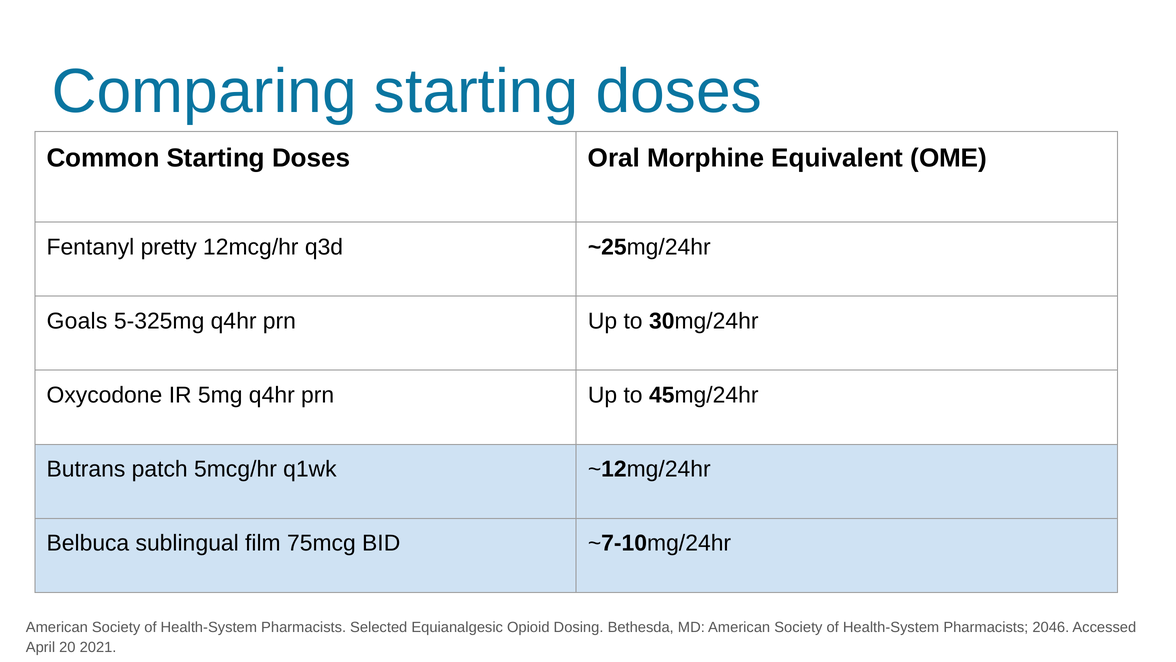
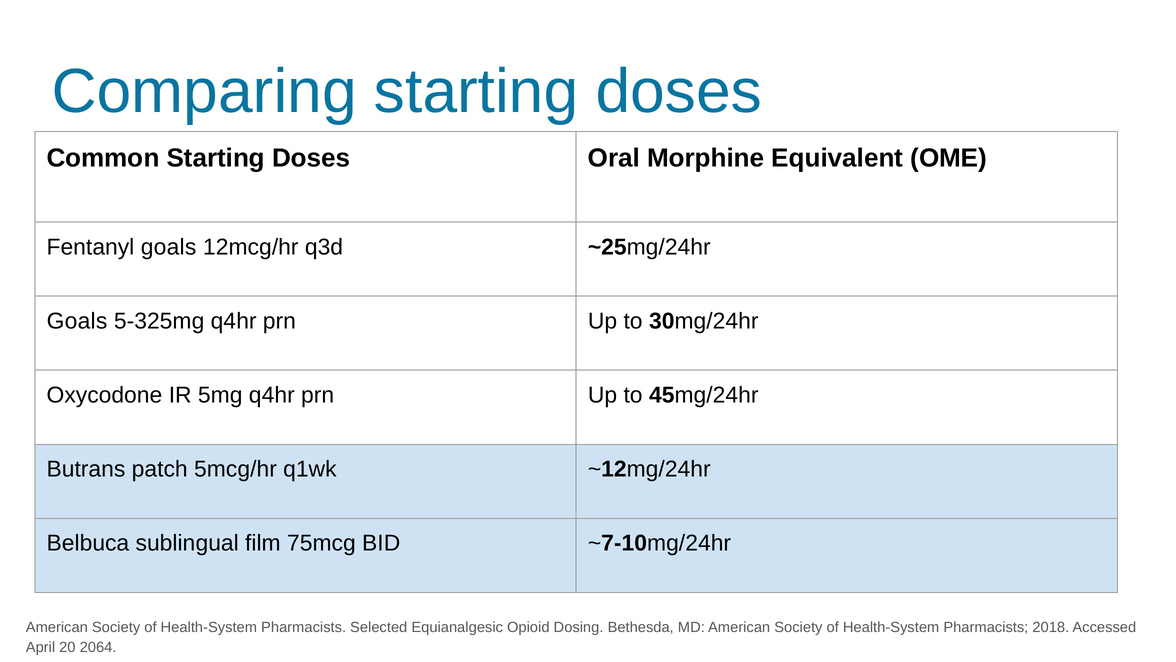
Fentanyl pretty: pretty -> goals (169, 247)
2046: 2046 -> 2018 (1051, 627)
2021: 2021 -> 2064 (98, 647)
